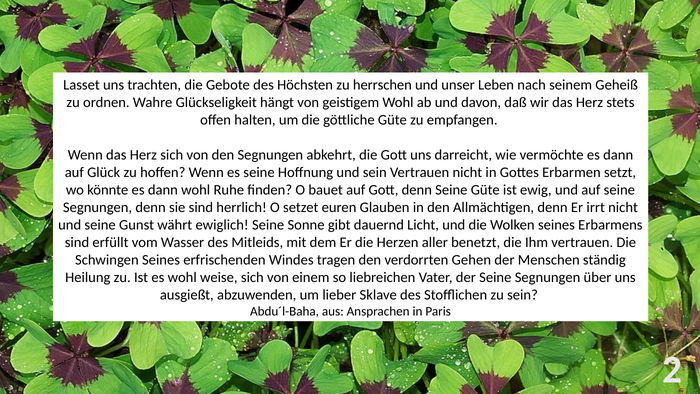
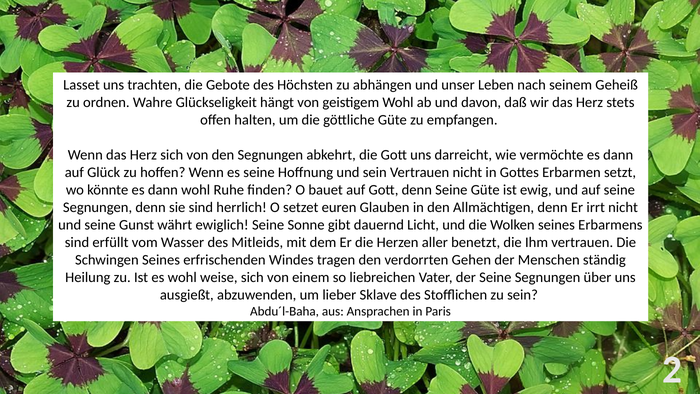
herrschen: herrschen -> abhängen (382, 85)
